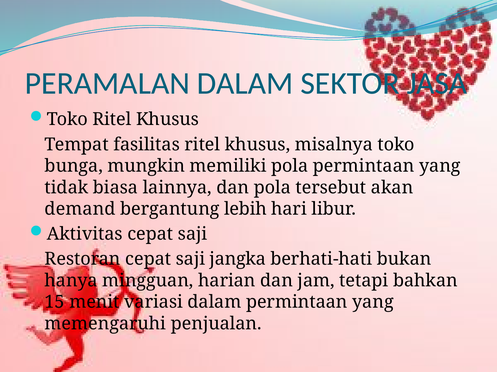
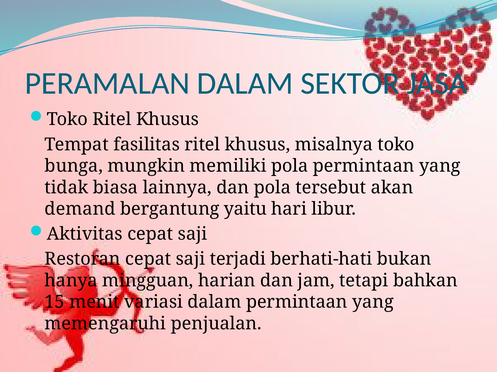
lebih: lebih -> yaitu (245, 209)
jangka: jangka -> terjadi (238, 260)
